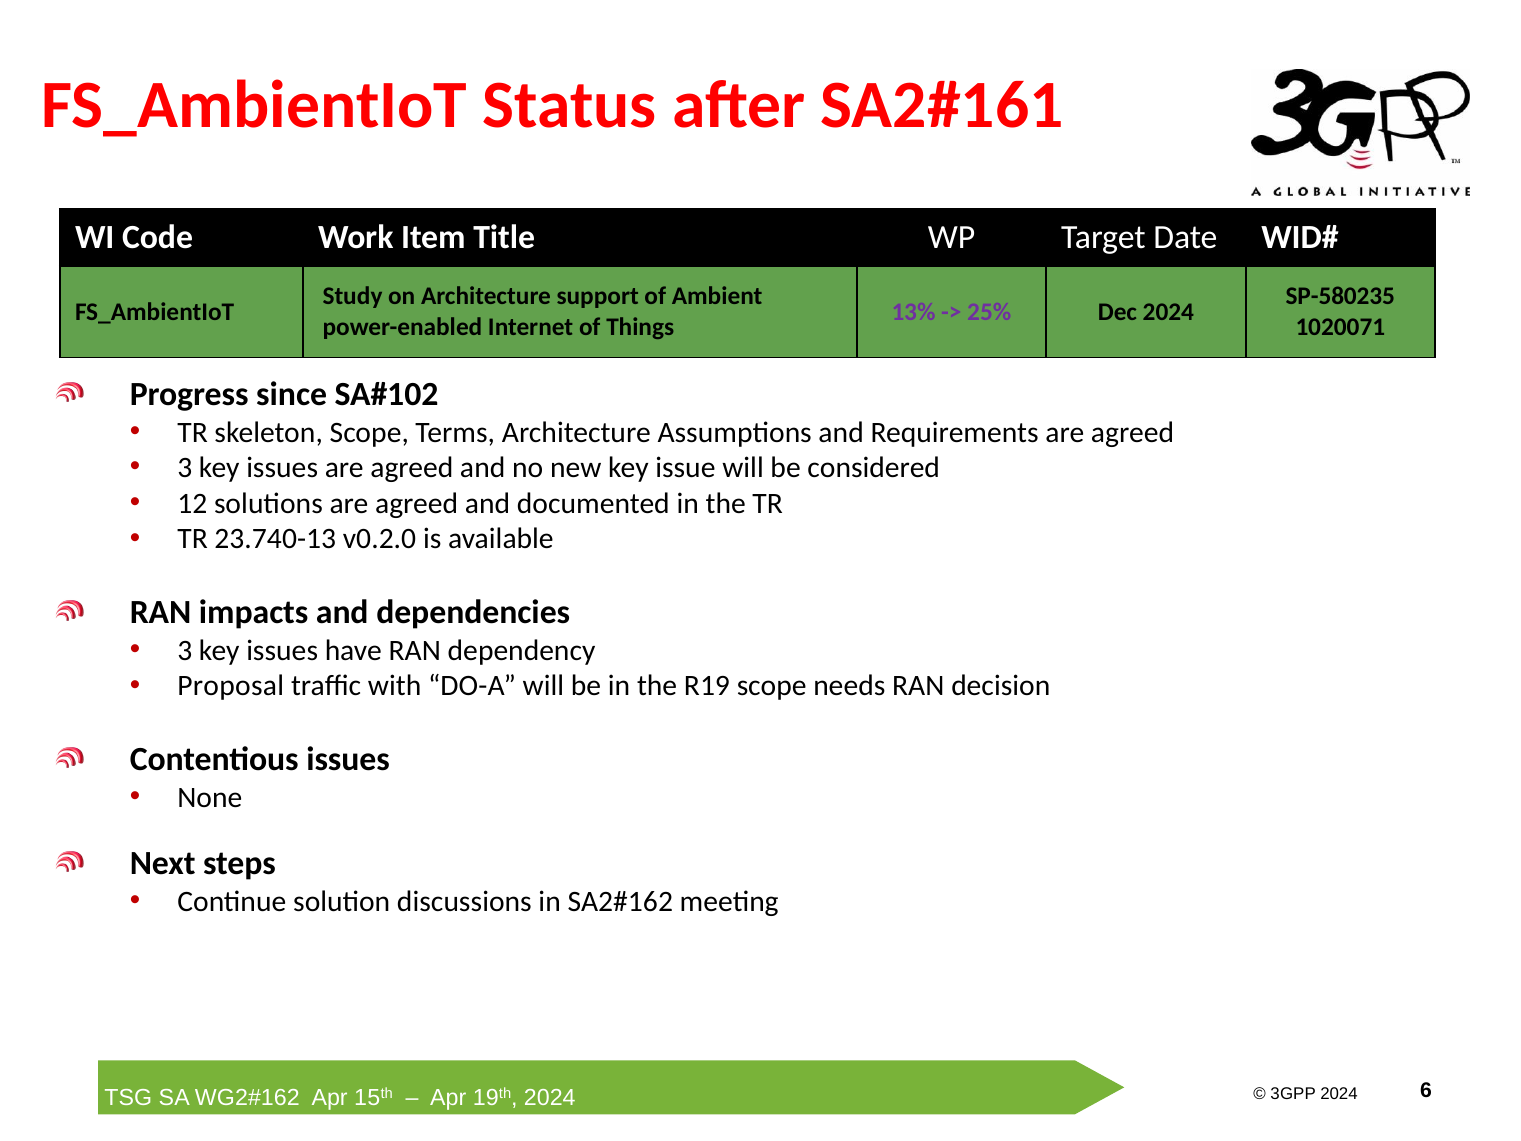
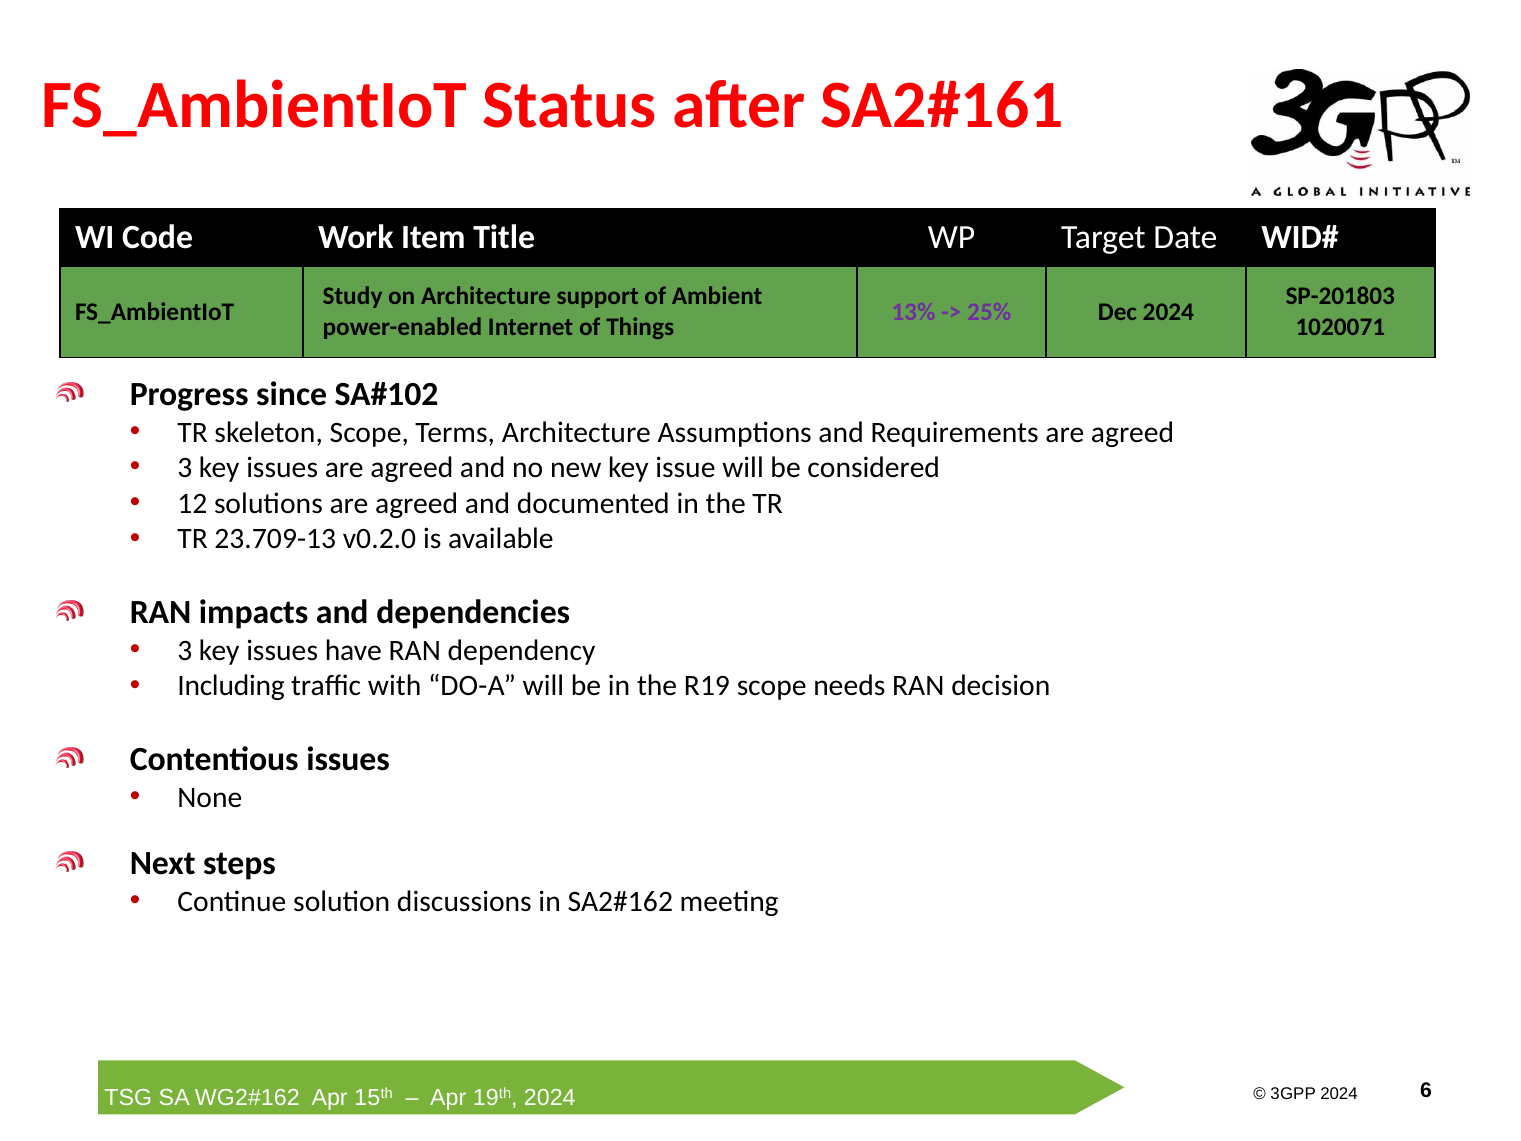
SP-580235: SP-580235 -> SP-201803 (1340, 296)
23.740-13: 23.740-13 -> 23.709-13 (275, 539)
Proposal: Proposal -> Including (231, 686)
